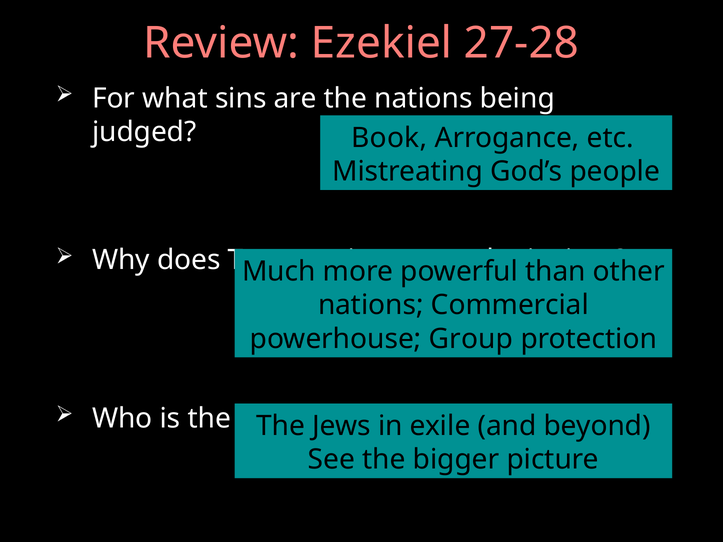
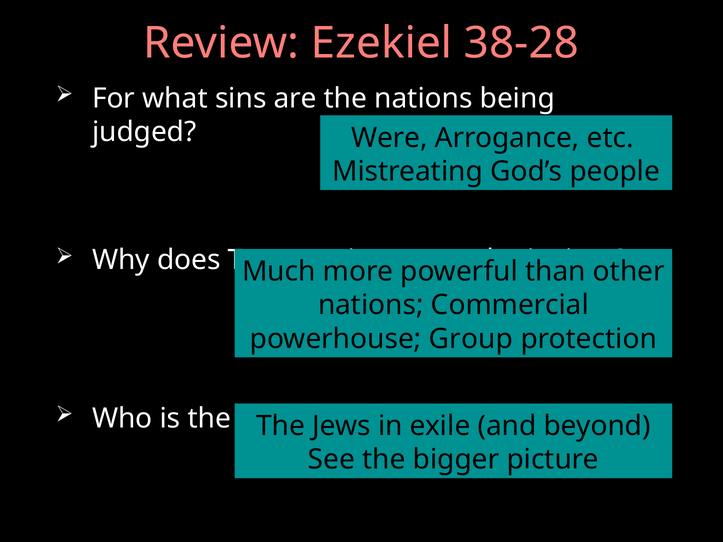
27-28: 27-28 -> 38-28 (521, 43)
Book: Book -> Were (389, 138)
